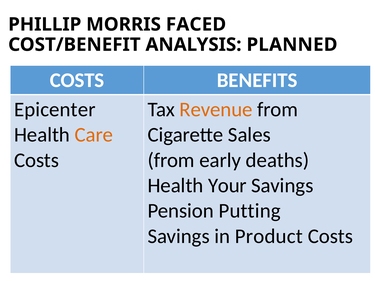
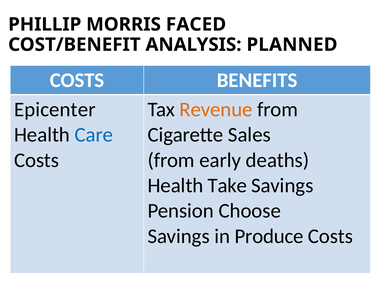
Care colour: orange -> blue (94, 135)
Your: Your -> Take (227, 186)
Putting: Putting -> Choose (250, 211)
Product: Product -> Produce (269, 236)
